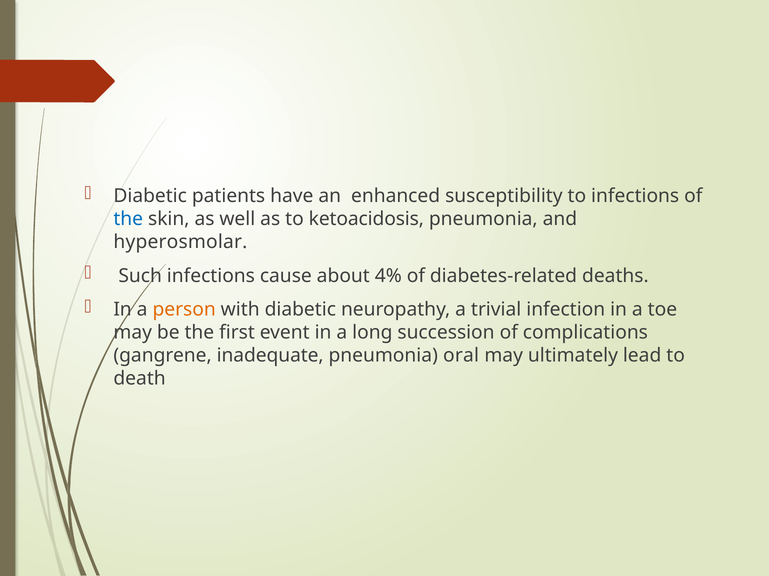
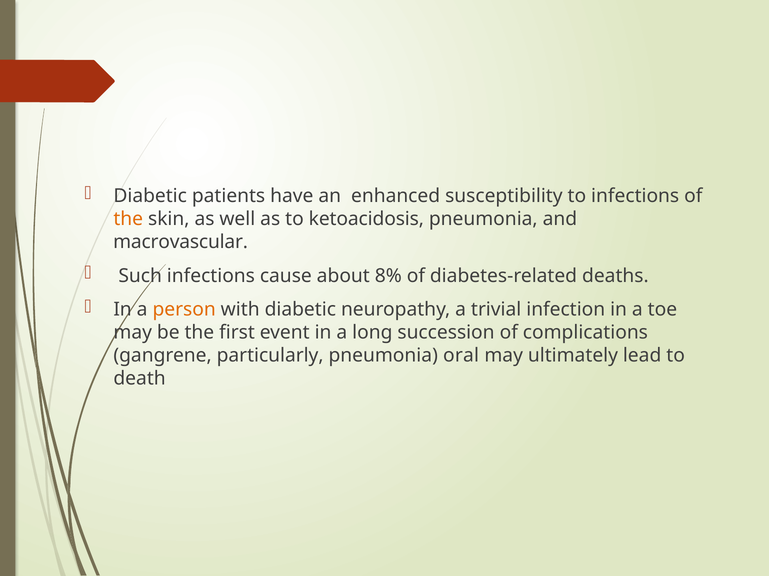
the colour: blue -> orange (128, 219)
hyperosmolar: hyperosmolar -> macrovascular (181, 242)
4%: 4% -> 8% (388, 276)
inadequate: inadequate -> particularly (270, 356)
